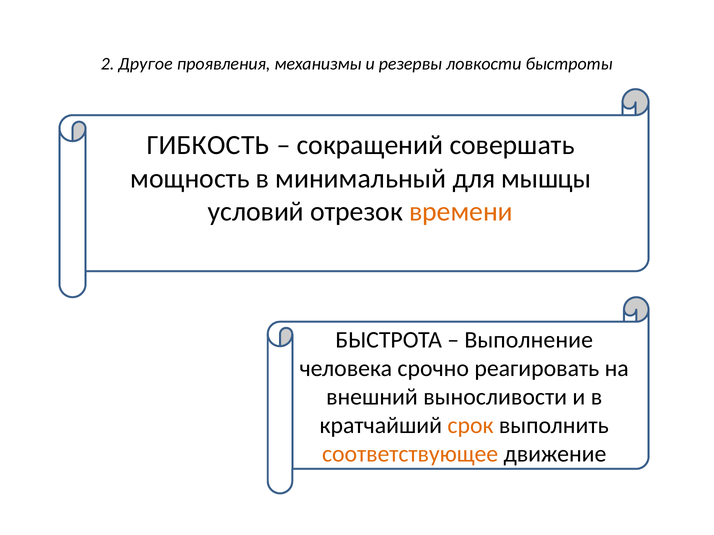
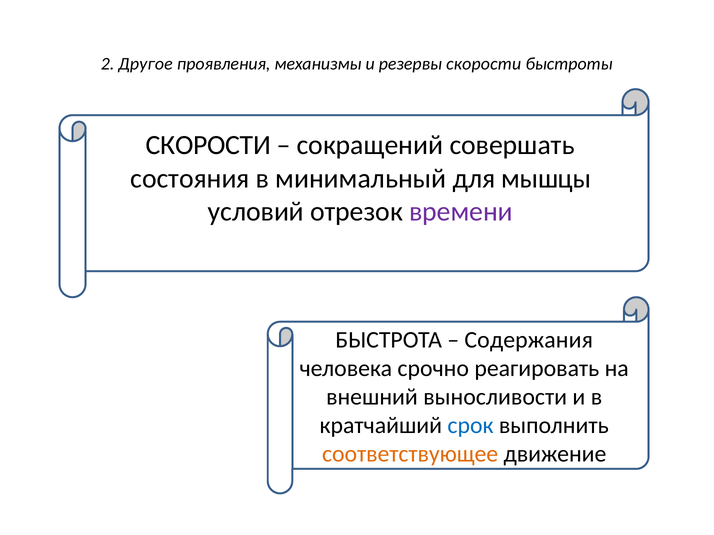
резервы ловкости: ловкости -> скорости (484, 64)
ГИБКОСТЬ: ГИБКОСТЬ -> СКОРОСТИ (208, 145)
мощность: мощность -> состояния (190, 179)
времени colour: orange -> purple (461, 212)
Выполнение: Выполнение -> Содержания (529, 340)
срок colour: orange -> blue (471, 426)
